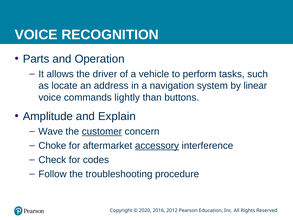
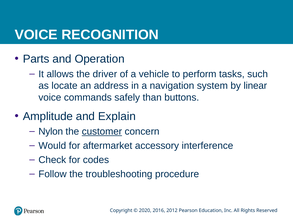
lightly: lightly -> safely (127, 97)
Wave: Wave -> Nylon (51, 131)
Choke: Choke -> Would (52, 146)
accessory underline: present -> none (157, 146)
